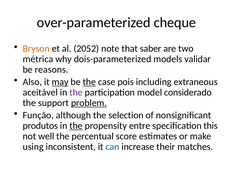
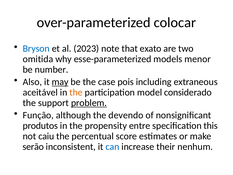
cheque: cheque -> colocar (175, 23)
Bryson colour: orange -> blue (36, 48)
2052: 2052 -> 2023 (86, 48)
saber: saber -> exato (151, 48)
métrica: métrica -> omitida (38, 59)
dois-parameterized: dois-parameterized -> esse-parameterized (113, 59)
validar: validar -> menor (198, 59)
reasons: reasons -> number (52, 69)
the underline: present -> none (89, 82)
the colour: purple -> orange (76, 92)
selection: selection -> devendo (126, 115)
the underline: present -> none (76, 126)
well: well -> caiu (46, 136)
using: using -> serão (33, 147)
matches: matches -> nenhum (195, 147)
